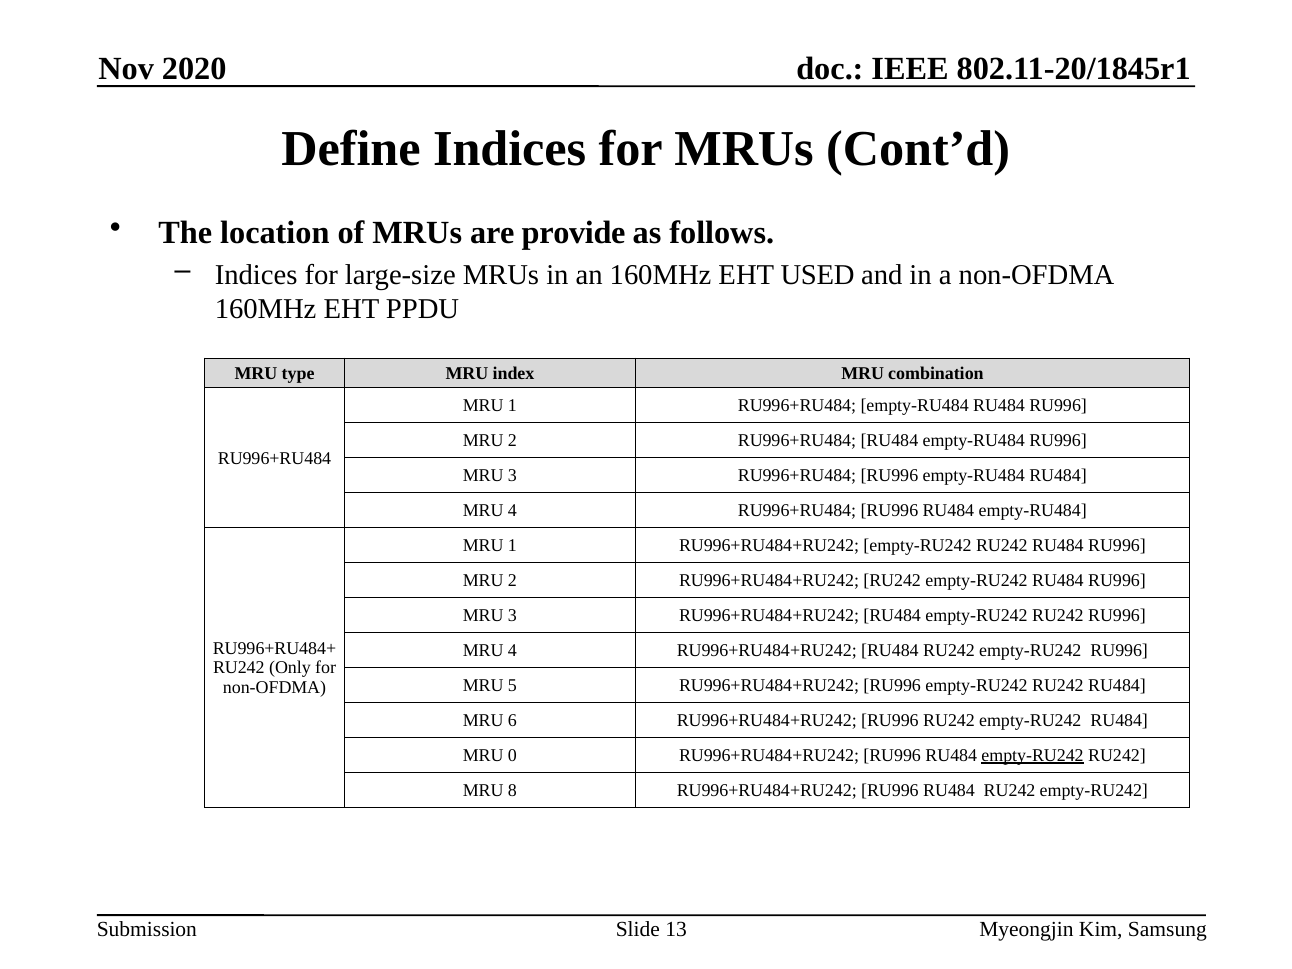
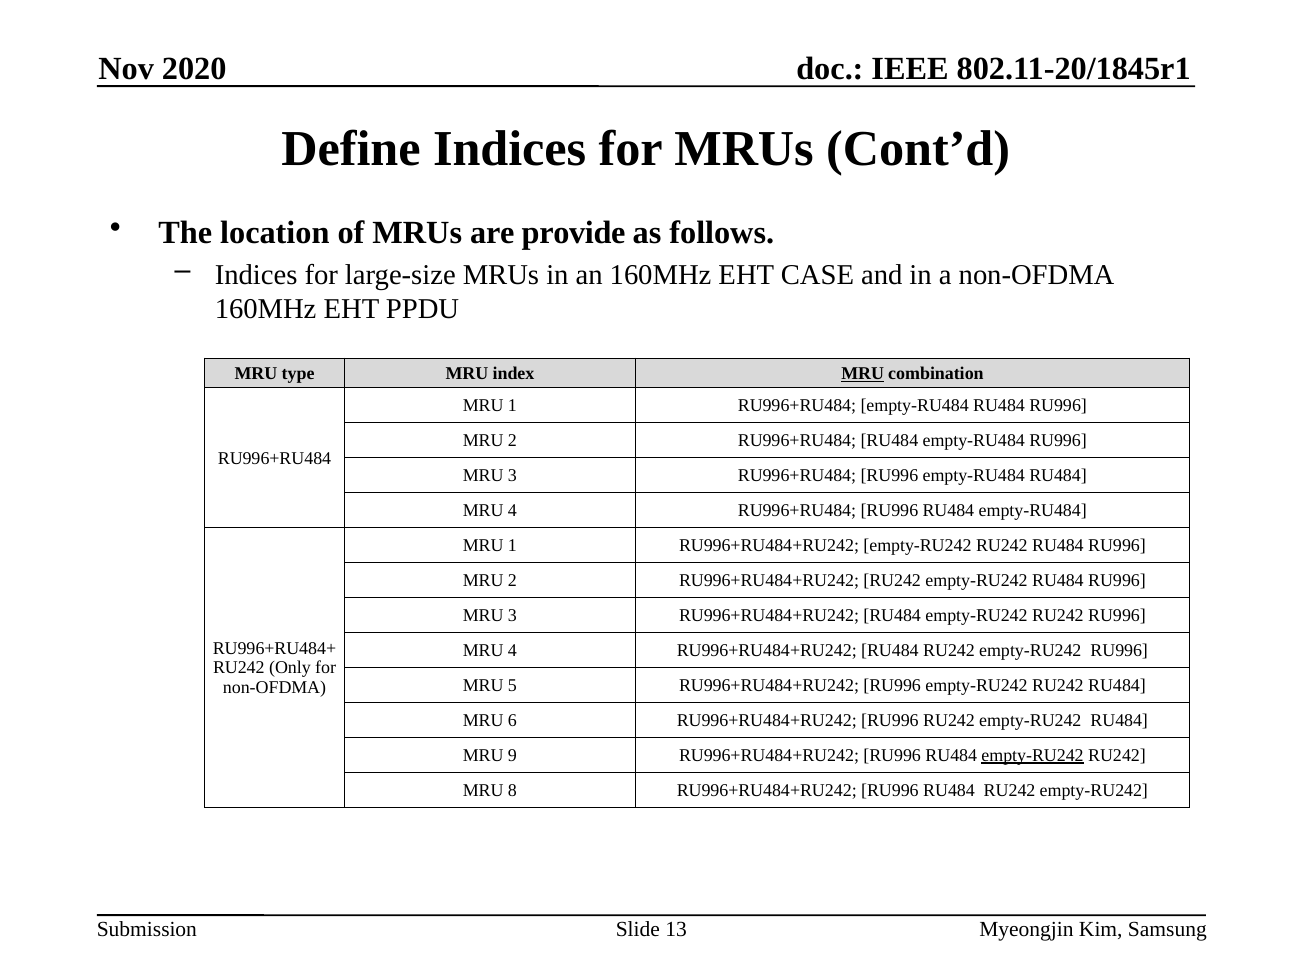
USED: USED -> CASE (817, 275)
MRU underline: none -> present (863, 374)
0: 0 -> 9 (512, 755)
